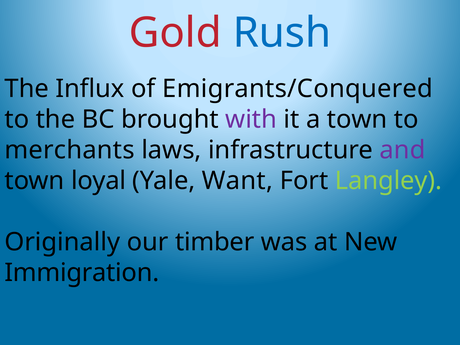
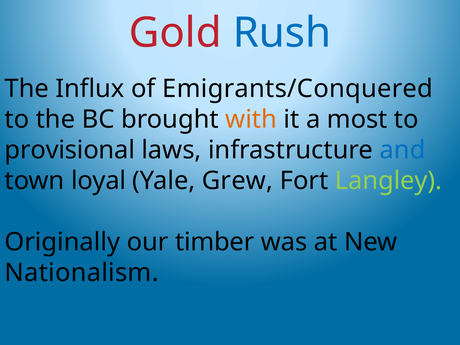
with colour: purple -> orange (251, 119)
a town: town -> most (357, 119)
merchants: merchants -> provisional (70, 150)
and colour: purple -> blue (403, 150)
Want: Want -> Grew (237, 181)
Immigration: Immigration -> Nationalism (82, 273)
